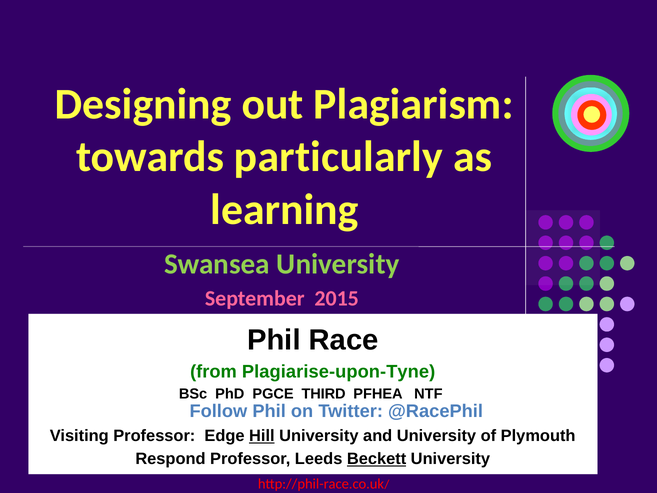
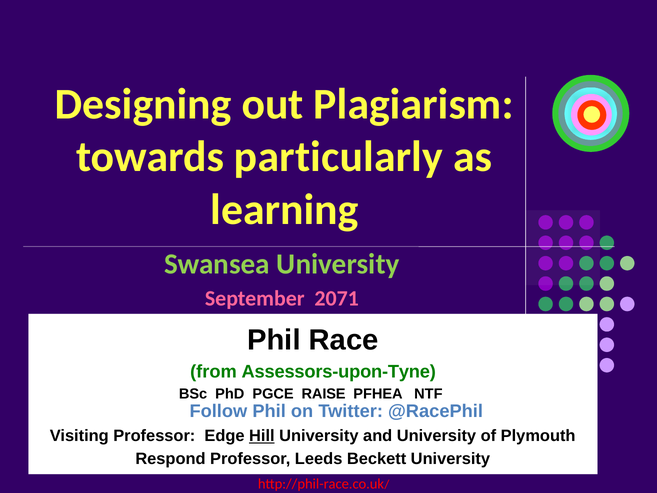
2015: 2015 -> 2071 (337, 299)
Plagiarise-upon-Tyne: Plagiarise-upon-Tyne -> Assessors-upon-Tyne (339, 371)
THIRD: THIRD -> RAISE (324, 394)
Beckett underline: present -> none (377, 458)
